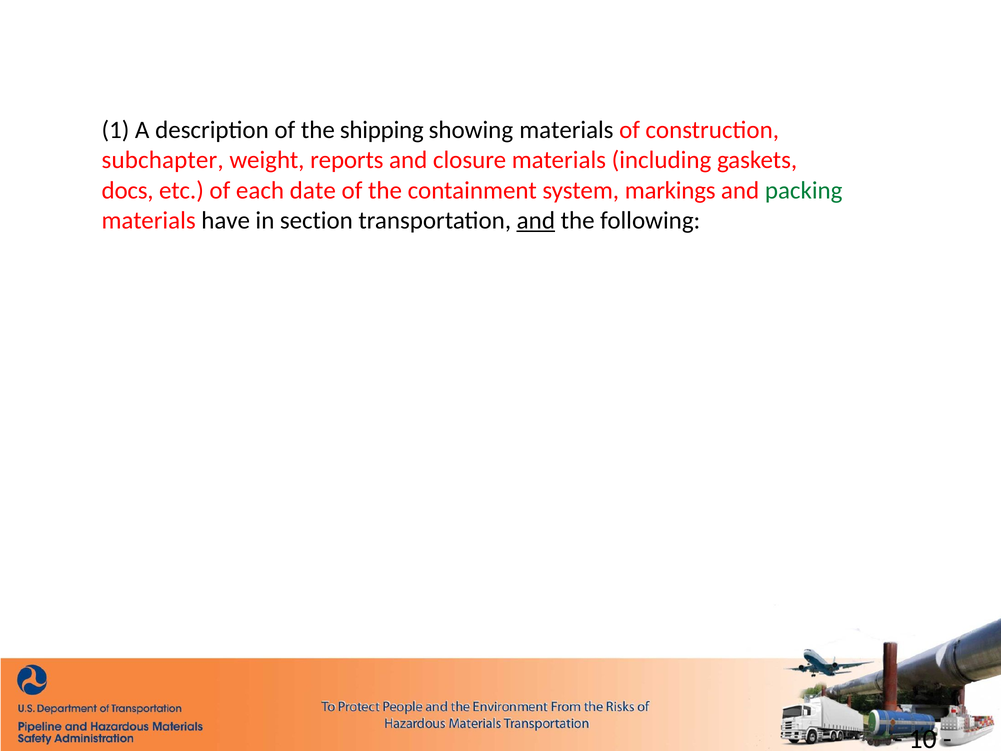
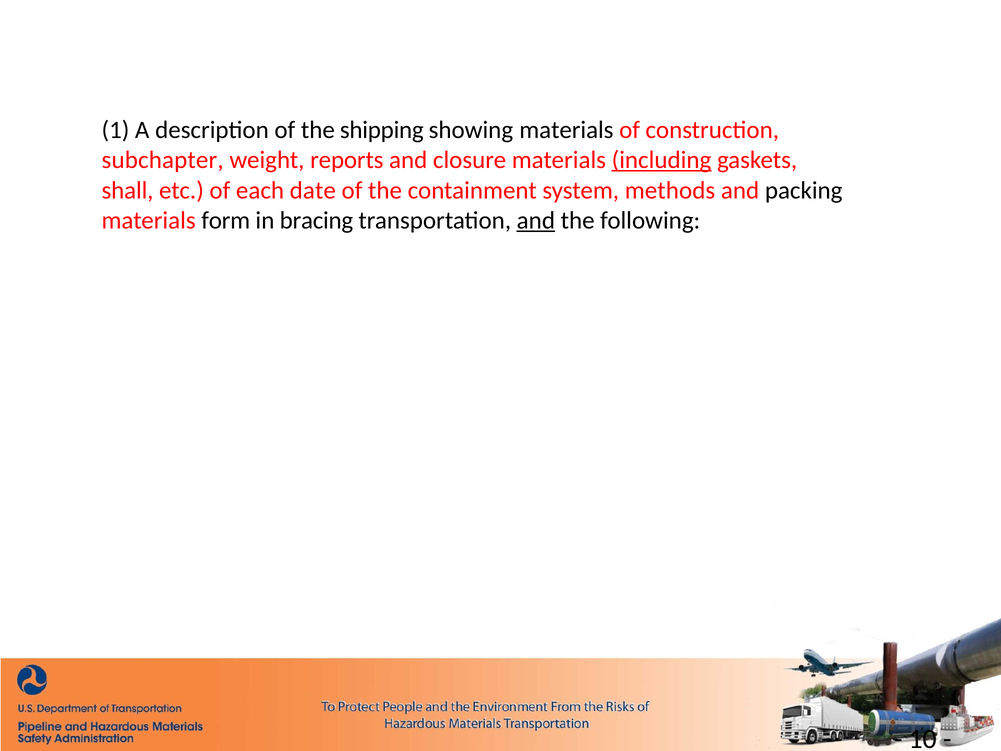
including underline: none -> present (661, 160)
docs: docs -> shall (128, 190)
markings: markings -> methods (670, 190)
packing colour: green -> black (804, 190)
have: have -> form (226, 220)
section: section -> bracing (316, 220)
